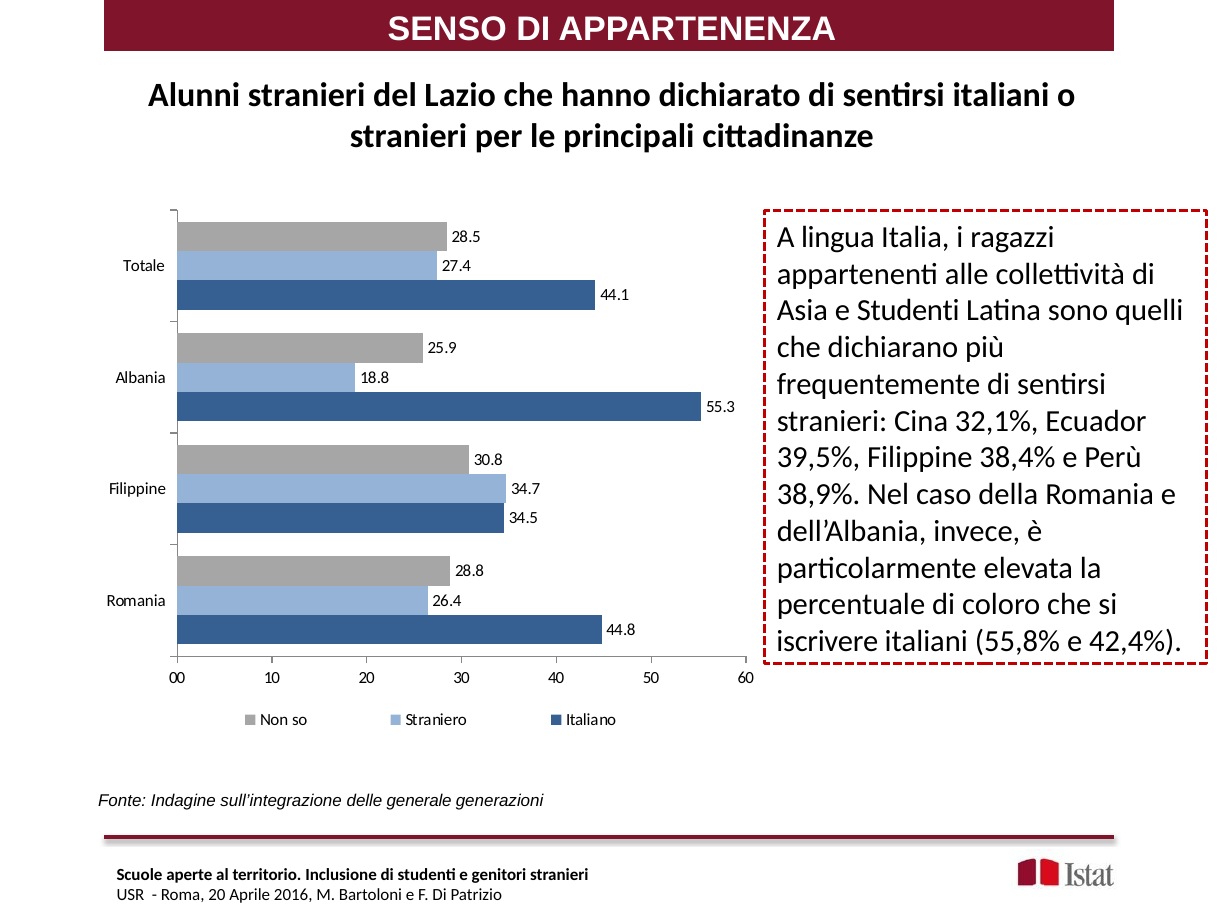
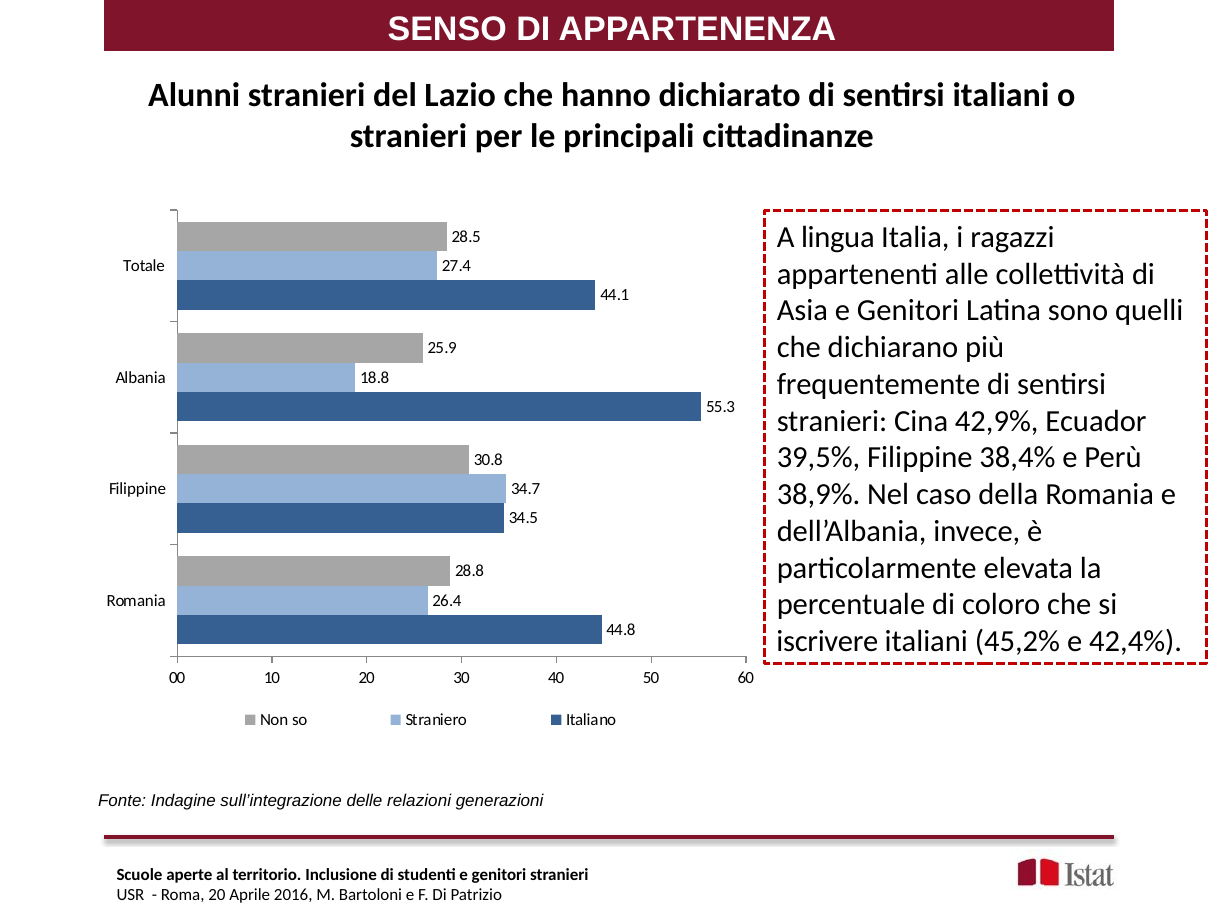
Asia e Studenti: Studenti -> Genitori (908, 311)
32,1%: 32,1% -> 42,9% (997, 421)
55,8%: 55,8% -> 45,2% (1017, 641)
generale: generale -> relazioni (419, 801)
